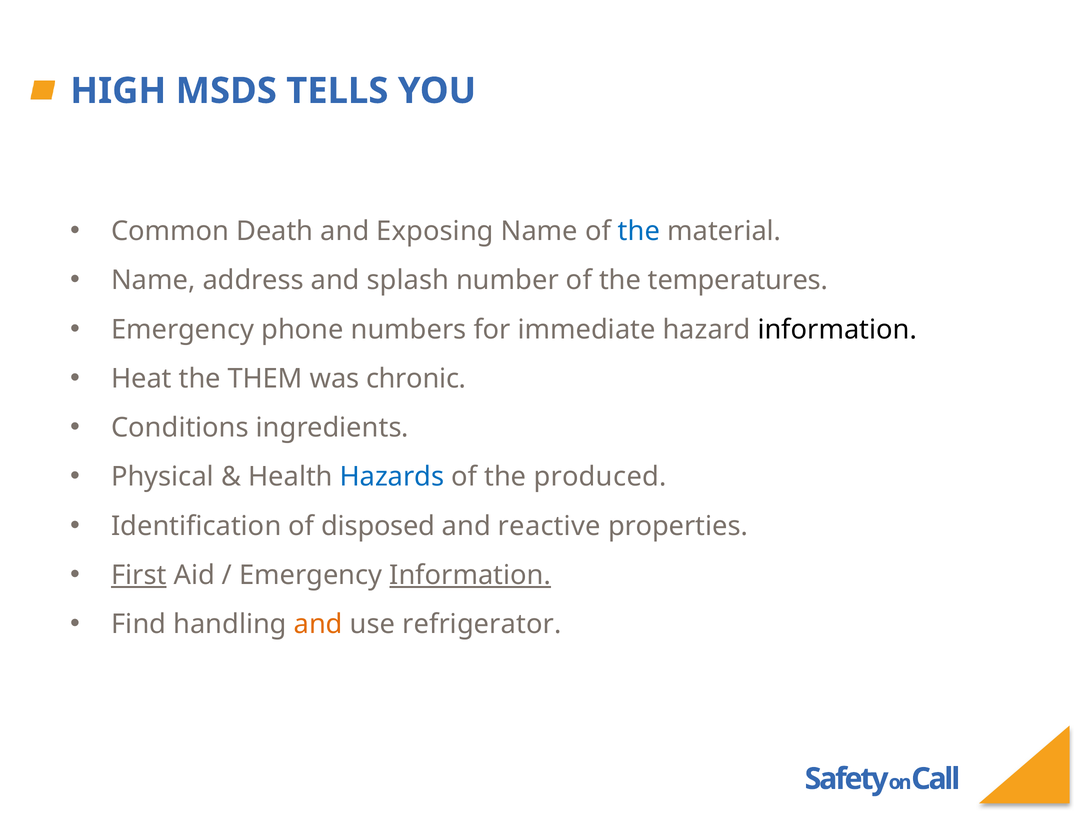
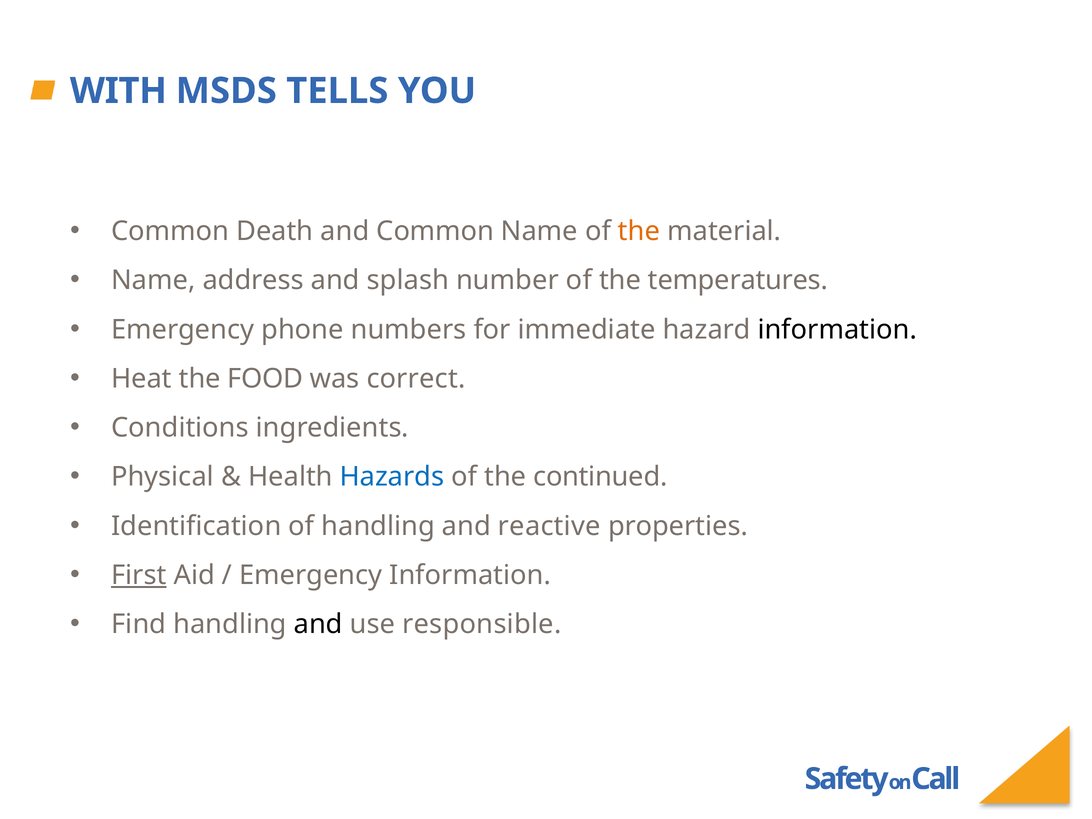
HIGH: HIGH -> WITH (118, 91)
and Exposing: Exposing -> Common (435, 231)
the colour: blue -> orange (639, 231)
THEM: THEM -> FOOD (265, 379)
chronic: chronic -> correct (416, 379)
produced: produced -> continued (600, 477)
of disposed: disposed -> handling (378, 526)
Information underline: present -> none (470, 575)
and colour: orange -> black (318, 624)
refrigerator: refrigerator -> responsible (482, 624)
